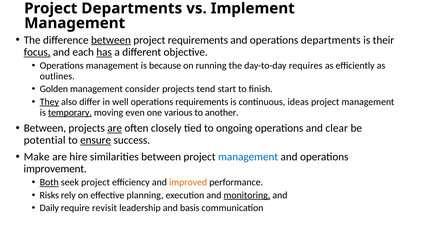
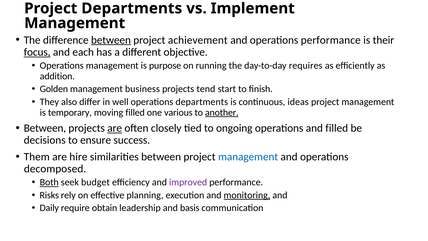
project requirements: requirements -> achievement (198, 40)
operations departments: departments -> performance (331, 40)
has underline: present -> none (104, 52)
because: because -> purpose (165, 66)
outlines: outlines -> addition (57, 76)
consider: consider -> business (142, 89)
They underline: present -> none (49, 102)
operations requirements: requirements -> departments (202, 102)
temporary underline: present -> none (70, 112)
moving even: even -> filled (135, 112)
another underline: none -> present (222, 112)
and clear: clear -> filled (337, 128)
potential: potential -> decisions (45, 140)
ensure underline: present -> none (96, 140)
Make: Make -> Them (37, 157)
improvement: improvement -> decomposed (55, 169)
seek project: project -> budget (95, 182)
improved colour: orange -> purple (188, 182)
revisit: revisit -> obtain (105, 208)
